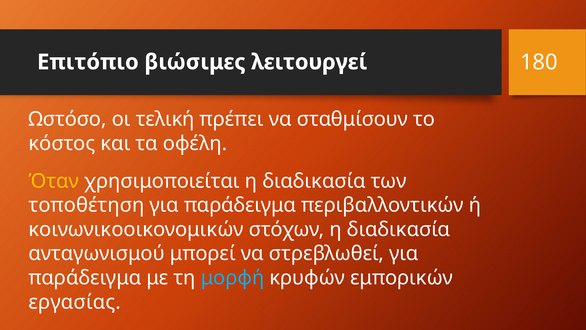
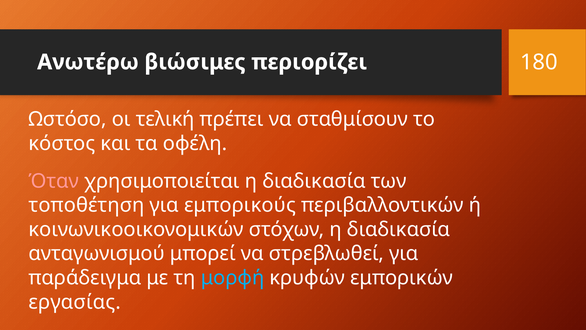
Επιτόπιο: Επιτόπιο -> Ανωτέρω (88, 62)
λειτουργεί: λειτουργεί -> περιορίζει (309, 62)
Όταν colour: yellow -> pink (54, 181)
παράδειγμα: παράδειγμα -> εμπορικούς (240, 205)
